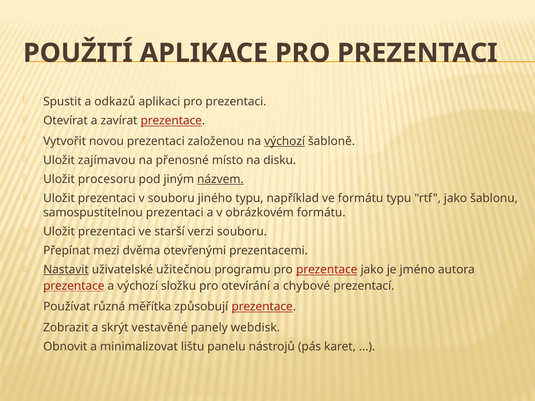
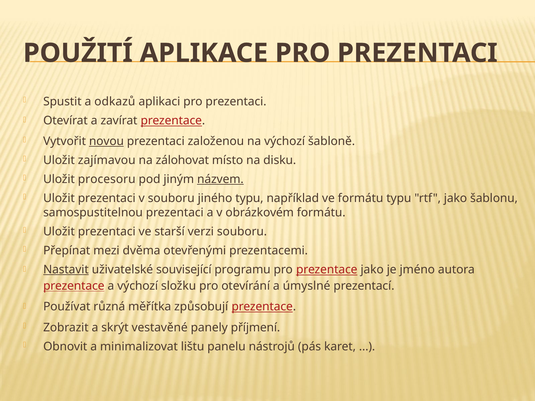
novou underline: none -> present (106, 141)
výchozí underline: present -> none (285, 141)
přenosné: přenosné -> zálohovat (182, 160)
užitečnou: užitečnou -> související (184, 270)
chybové: chybové -> úmyslné (307, 286)
webdisk: webdisk -> příjmení (255, 328)
